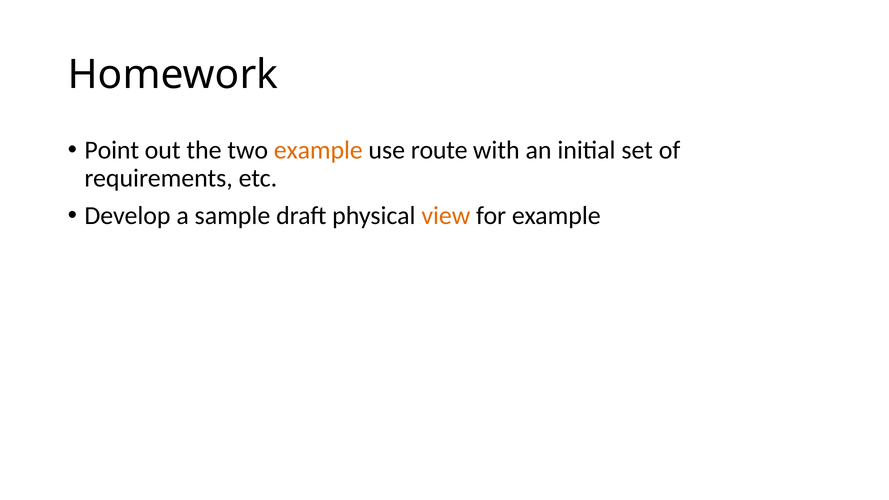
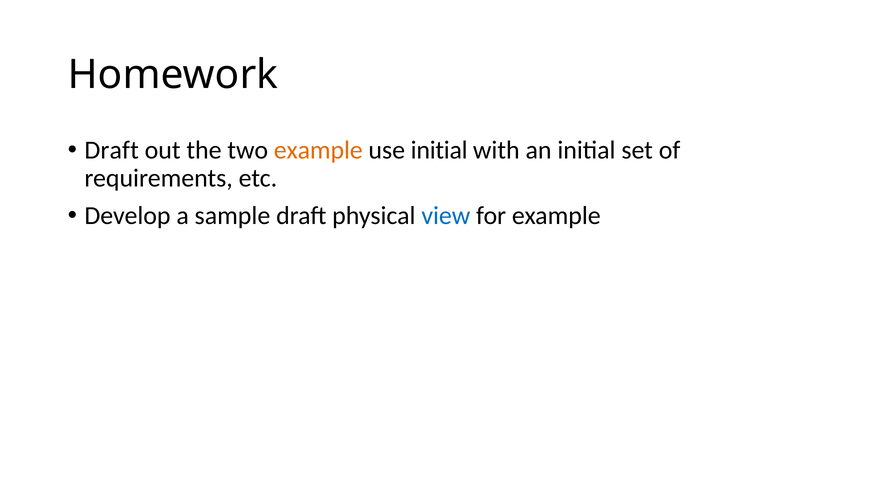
Point: Point -> Draft (112, 150)
use route: route -> initial (439, 150)
view colour: orange -> blue (446, 216)
